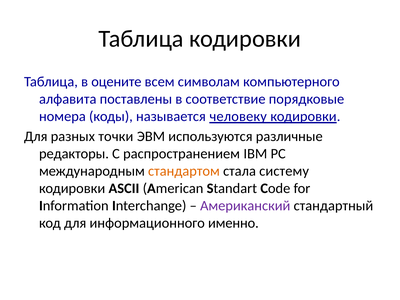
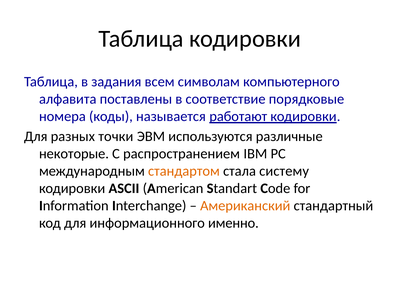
оцените: оцените -> задания (116, 82)
человеку: человеку -> работают (238, 116)
редакторы: редакторы -> некоторые (74, 154)
Американский colour: purple -> orange (245, 206)
